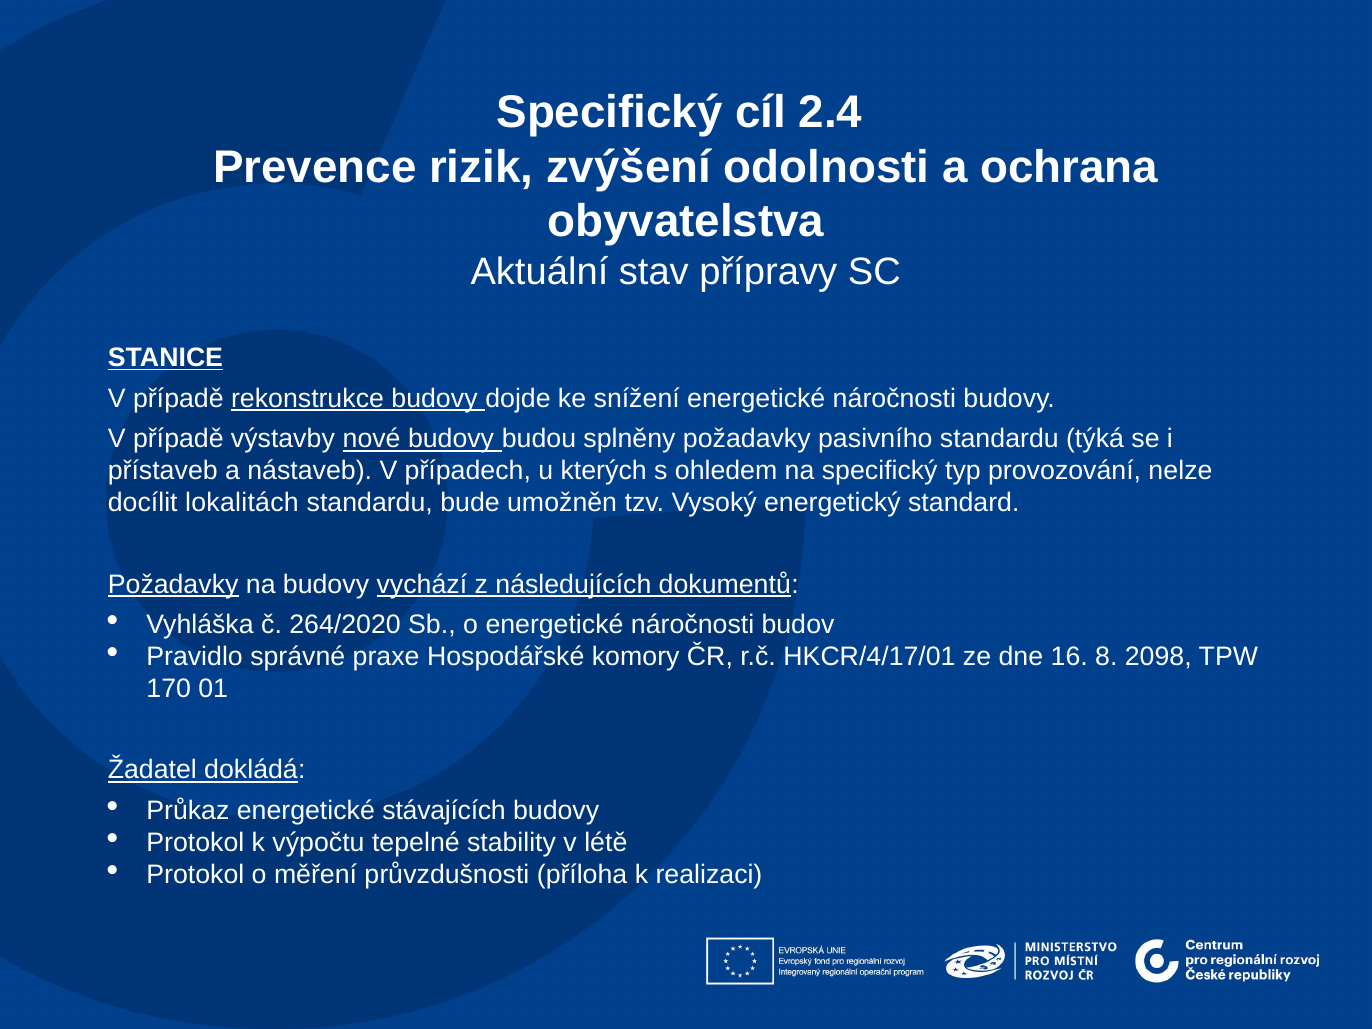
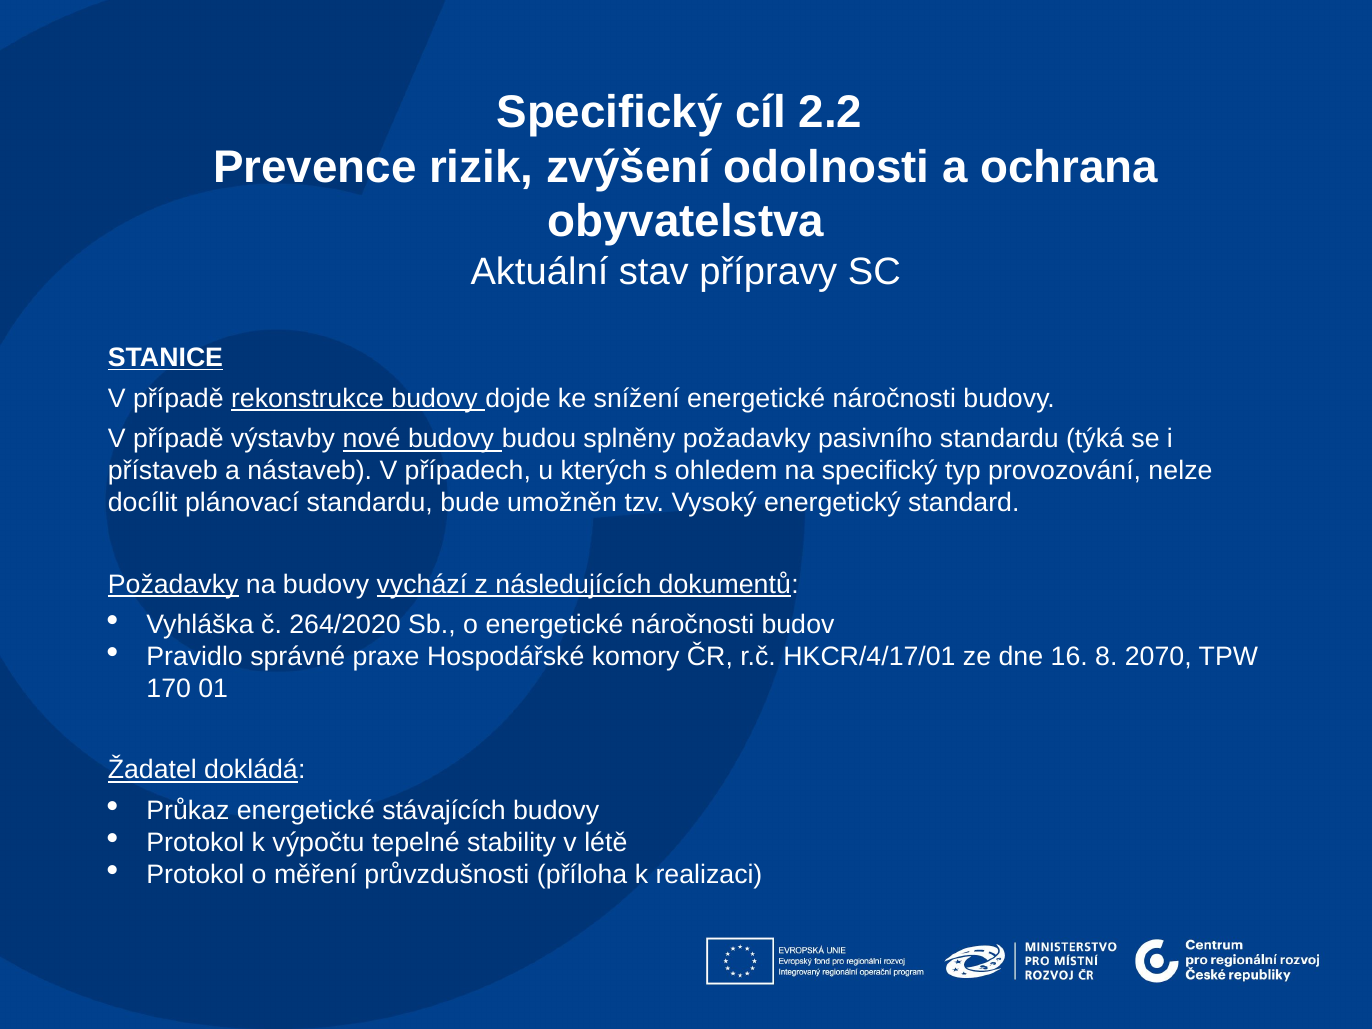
2.4: 2.4 -> 2.2 (830, 112)
lokalitách: lokalitách -> plánovací (242, 503)
2098: 2098 -> 2070 (1158, 657)
